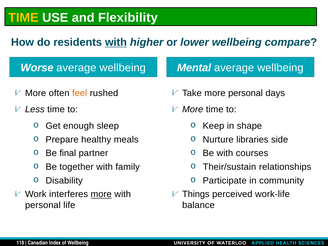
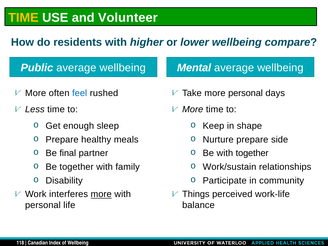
Flexibility: Flexibility -> Volunteer (128, 18)
with underline: present -> none (116, 42)
Worse: Worse -> Public (37, 68)
feel colour: orange -> blue (80, 93)
Nurture libraries: libraries -> prepare (252, 140)
with courses: courses -> together (252, 153)
Their/sustain: Their/sustain -> Work/sustain (229, 167)
